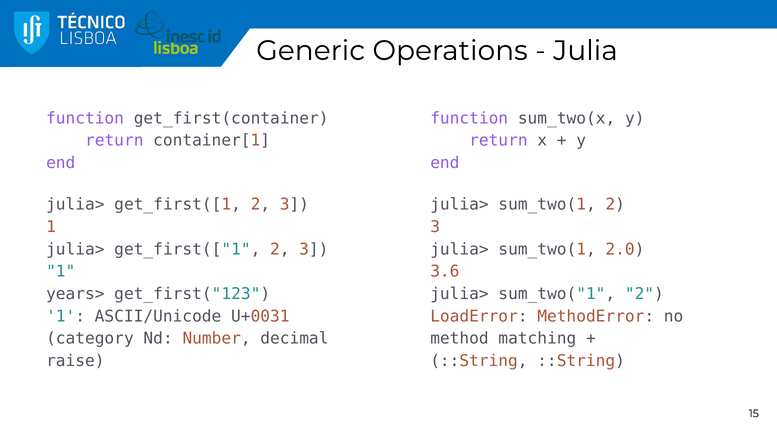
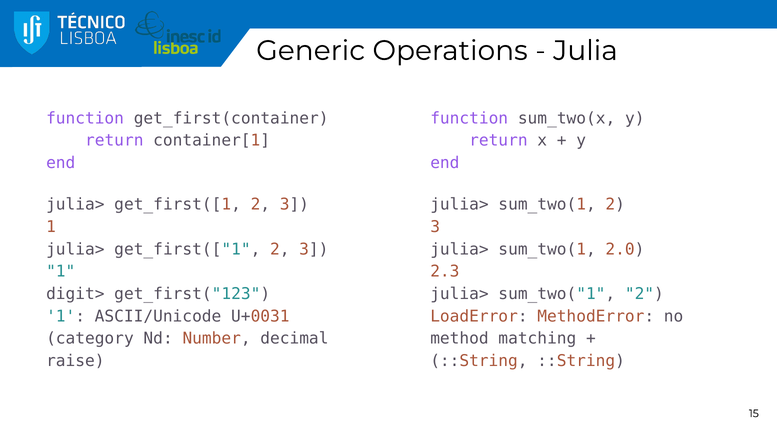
3.6: 3.6 -> 2.3 (445, 272)
years>: years> -> digit> (75, 294)
